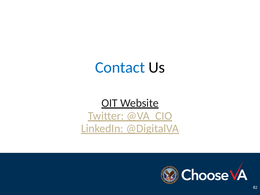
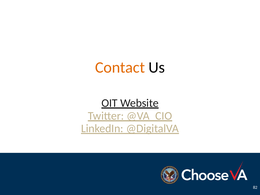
Contact colour: blue -> orange (120, 68)
